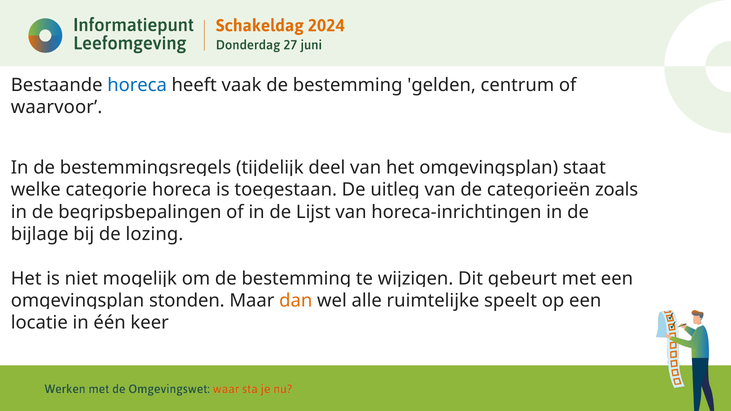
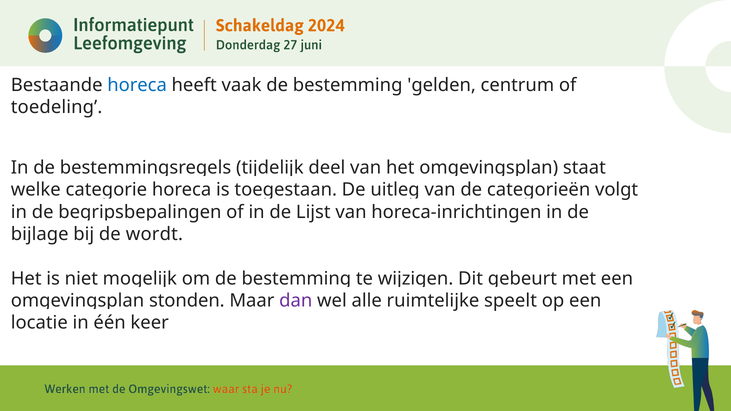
waarvoor: waarvoor -> toedeling (57, 107)
zoals: zoals -> volgt (617, 190)
lozing: lozing -> wordt (154, 234)
dan colour: orange -> purple (296, 301)
